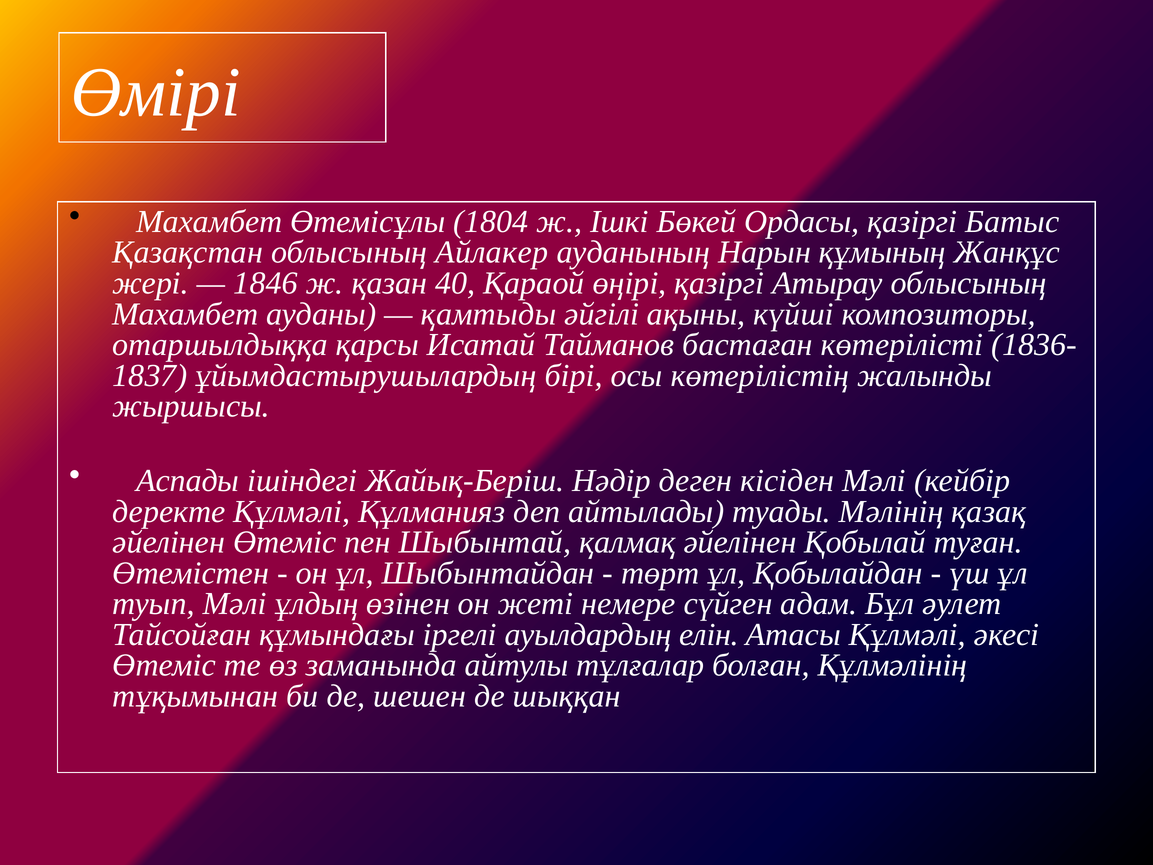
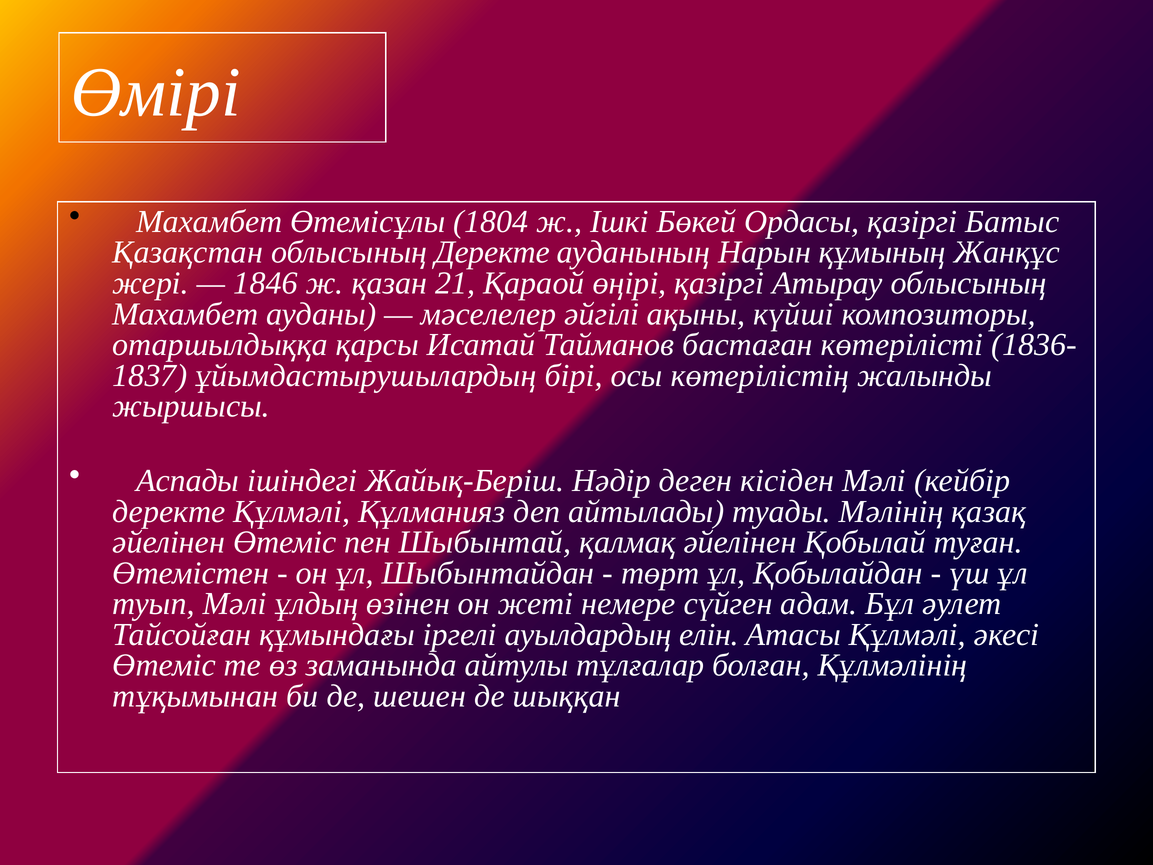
облысының Айлакер: Айлакер -> Деректе (492, 252)
40: 40 -> 21 (455, 283)
қамтыды: қамтыды -> мәселелер (489, 314)
